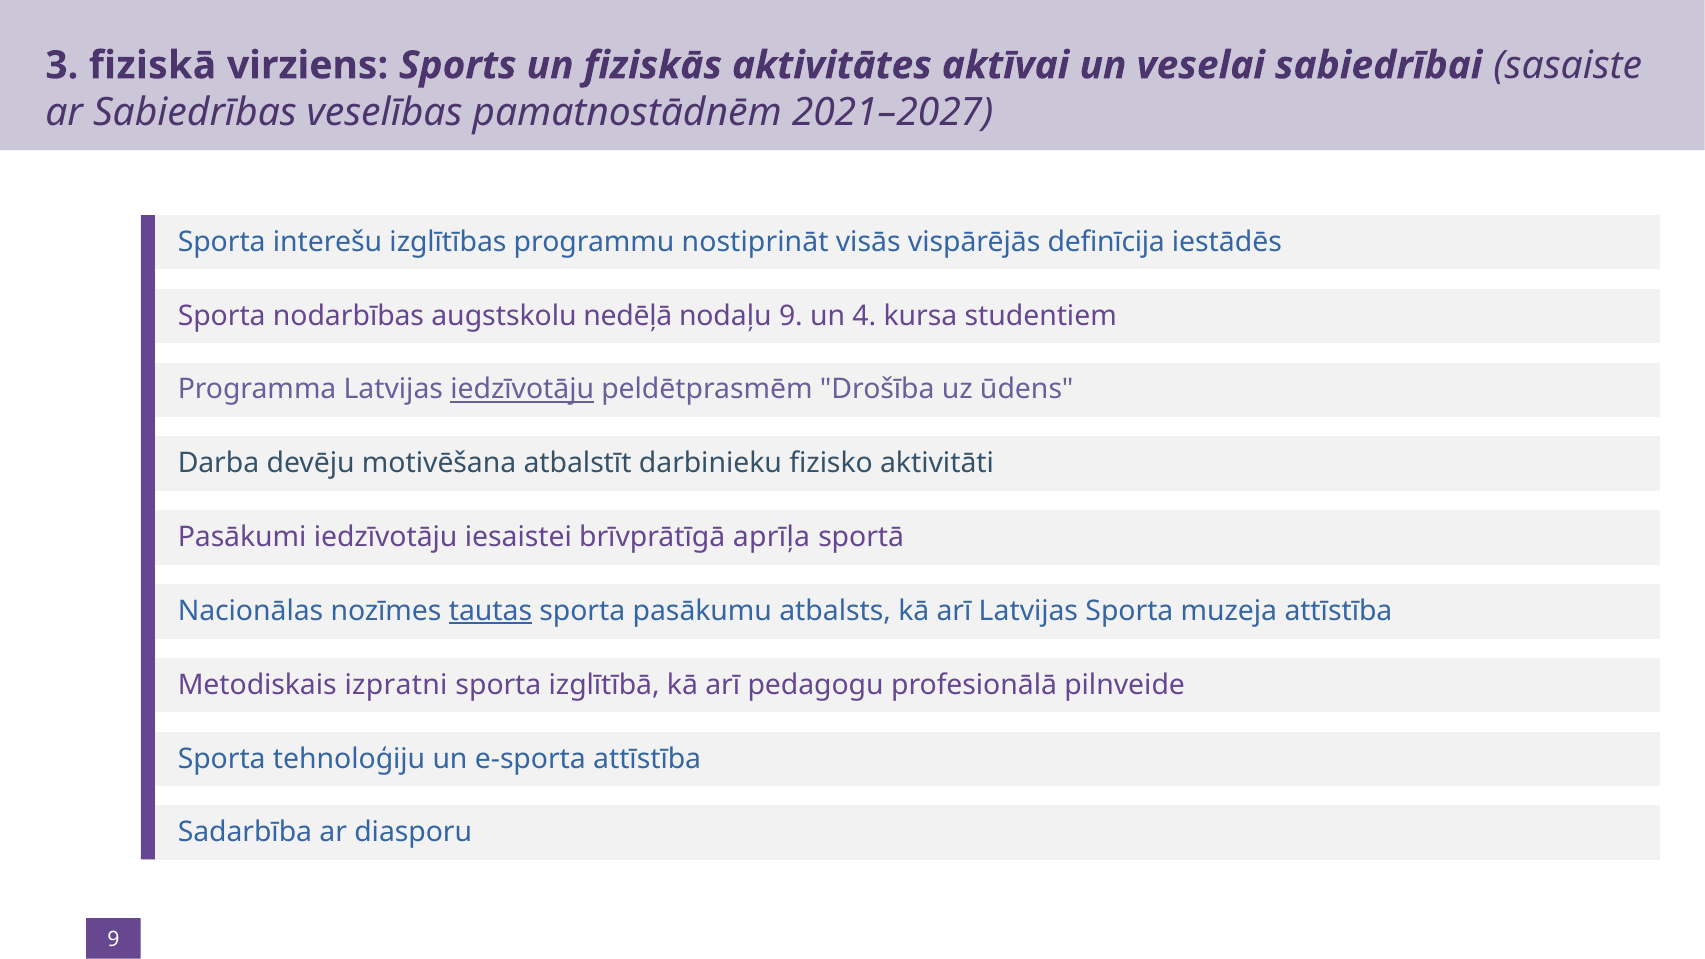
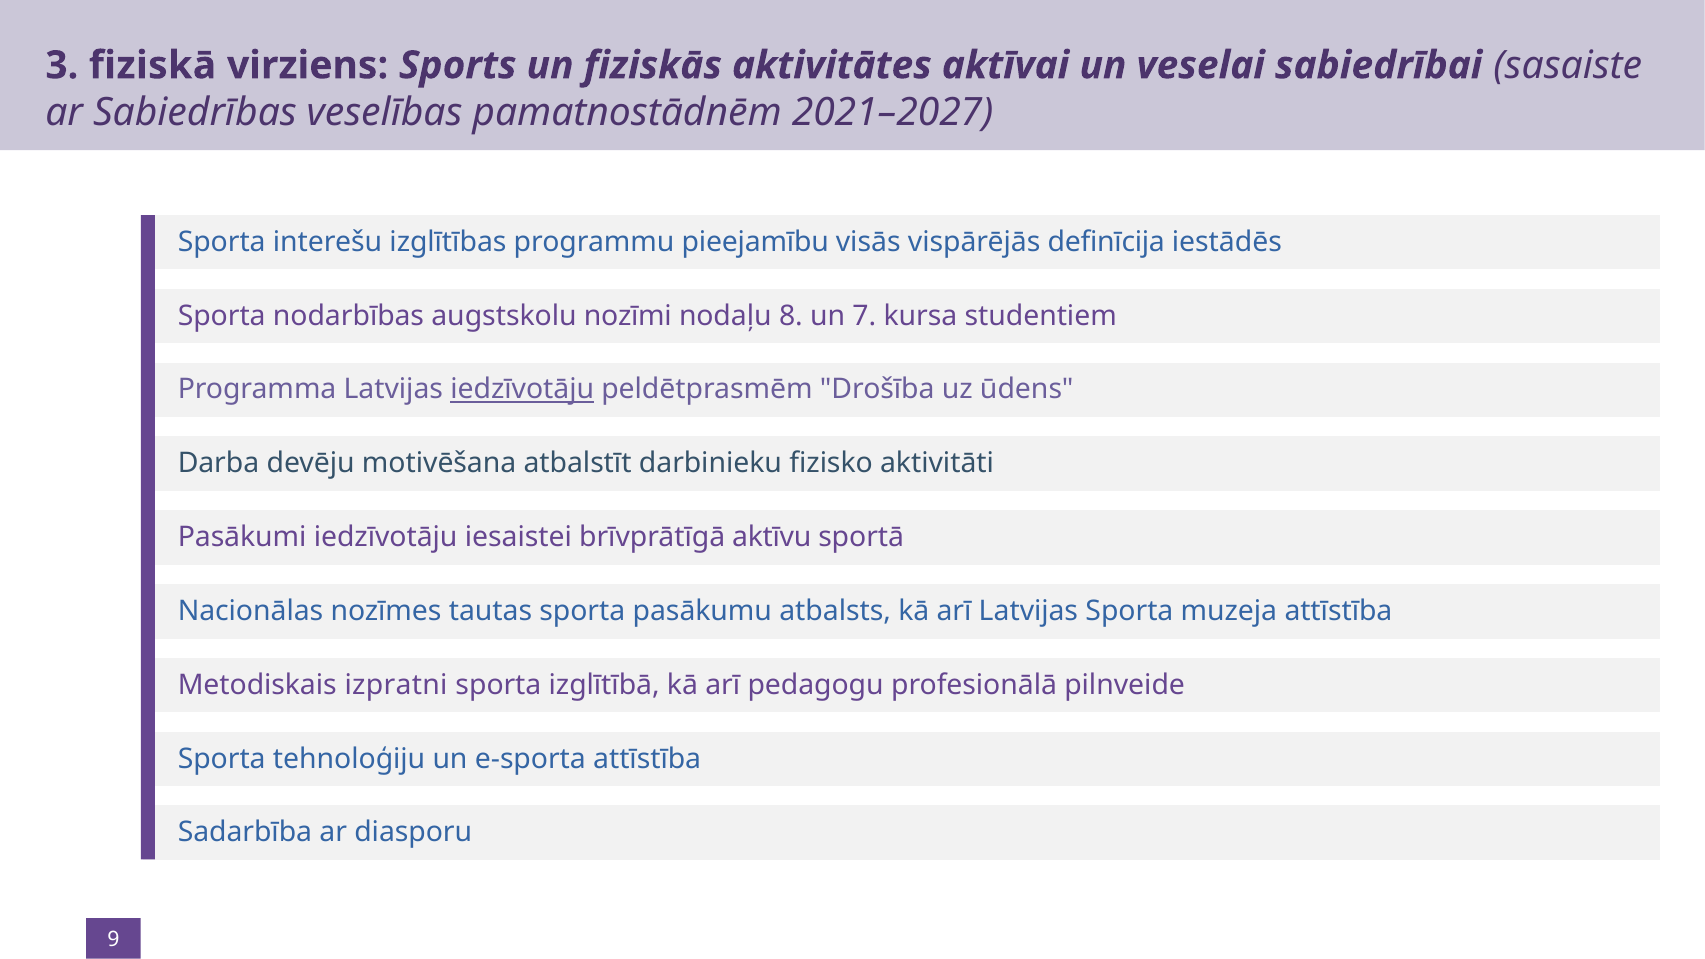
nostiprināt: nostiprināt -> pieejamību (755, 242)
nedēļā: nedēļā -> nozīmi (628, 316)
nodaļu 9: 9 -> 8 (791, 316)
4: 4 -> 7 (864, 316)
aprīļa: aprīļa -> aktīvu (772, 537)
tautas underline: present -> none (491, 611)
